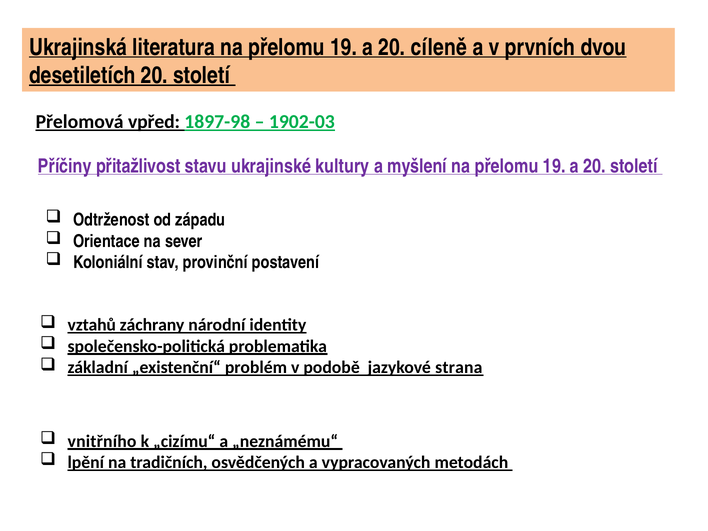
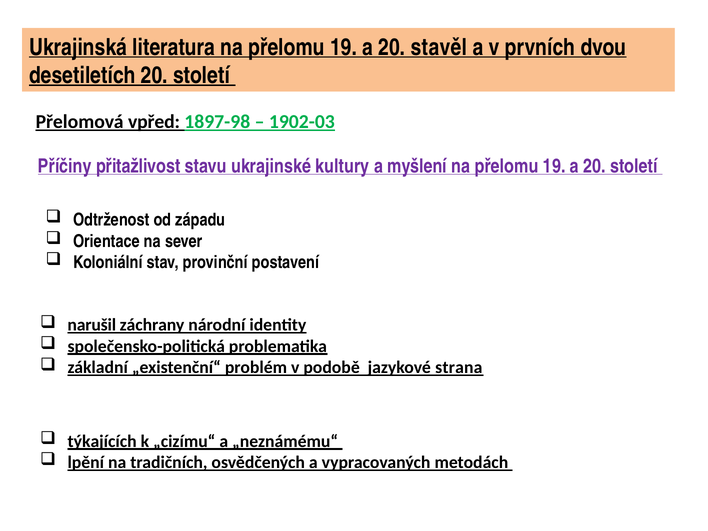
cíleně: cíleně -> stavěl (439, 47)
vztahů: vztahů -> narušil (92, 325)
vnitřního: vnitřního -> týkajících (102, 441)
